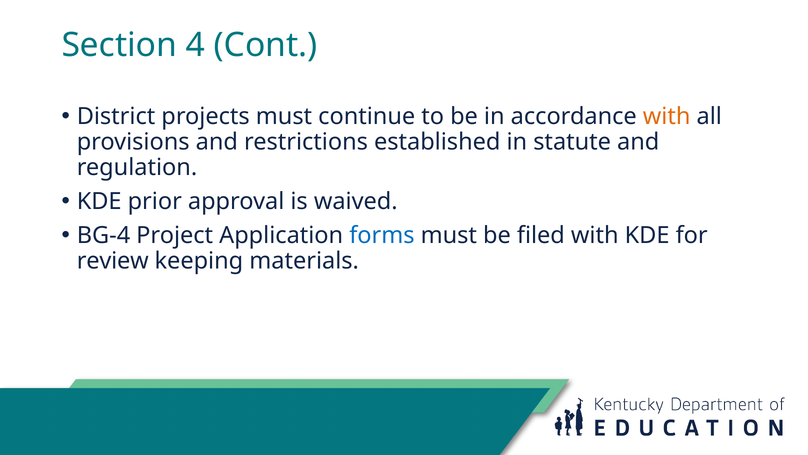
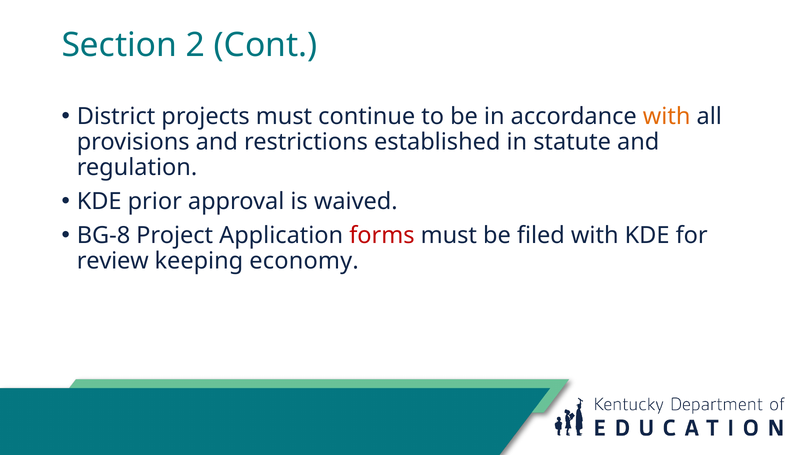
4: 4 -> 2 (195, 45)
BG-4: BG-4 -> BG-8 (103, 235)
forms colour: blue -> red (382, 235)
materials: materials -> economy (304, 261)
